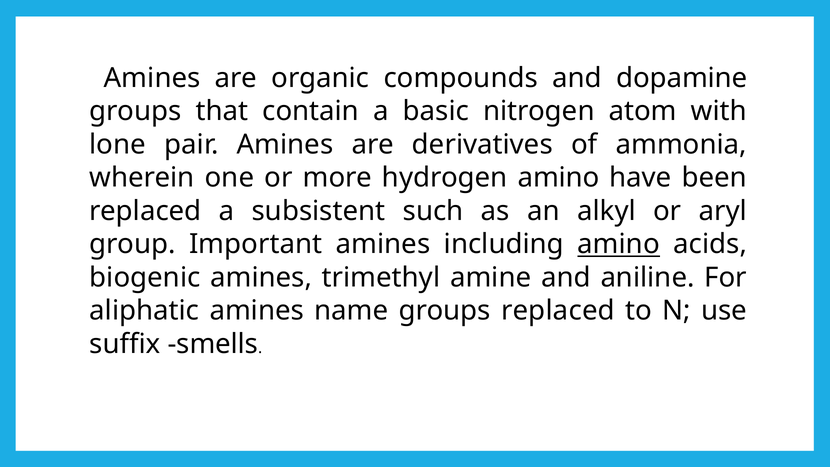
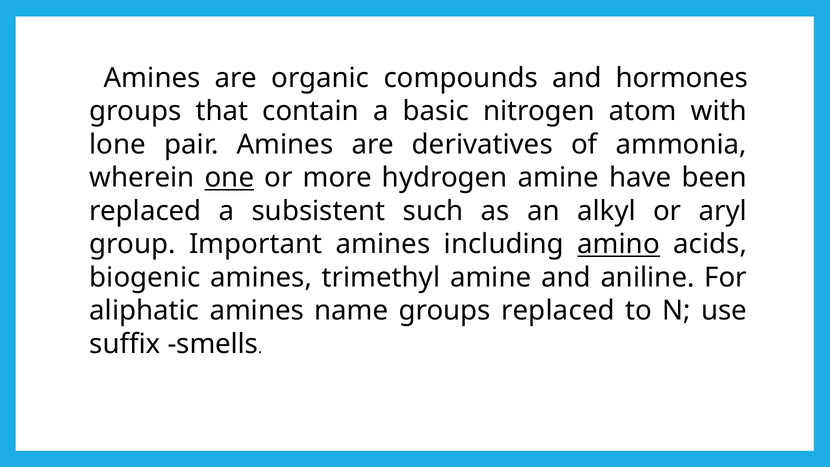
dopamine: dopamine -> hormones (682, 78)
one underline: none -> present (229, 178)
hydrogen amino: amino -> amine (558, 178)
